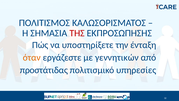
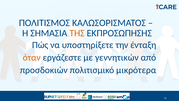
ΤΗΣ colour: red -> orange (77, 33)
προστάτιδας: προστάτιδας -> προσδοκιών (44, 70)
υπηρεσίες: υπηρεσίες -> μικρότερα (136, 70)
